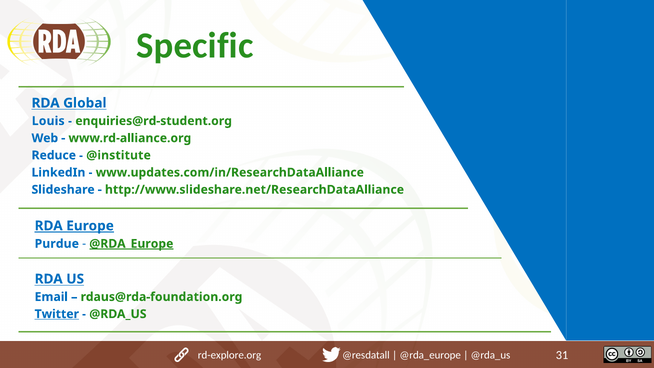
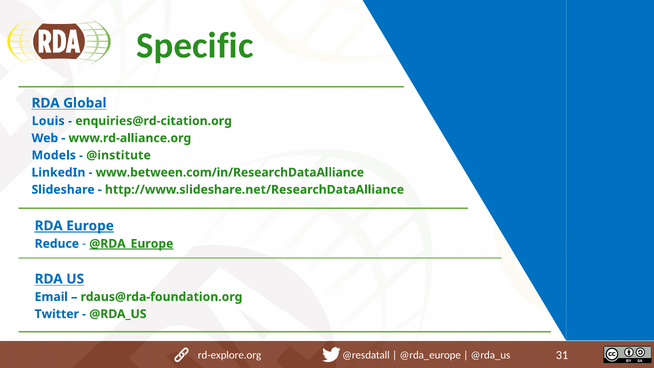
enquiries@rd-student.org: enquiries@rd-student.org -> enquiries@rd-citation.org (154, 121)
Reduce: Reduce -> Models (54, 155)
www.updates.com/in/ResearchDataAlliance: www.updates.com/in/ResearchDataAlliance -> www.between.com/in/ResearchDataAlliance (230, 172)
Purdue: Purdue -> Reduce (57, 244)
Twitter underline: present -> none (57, 314)
